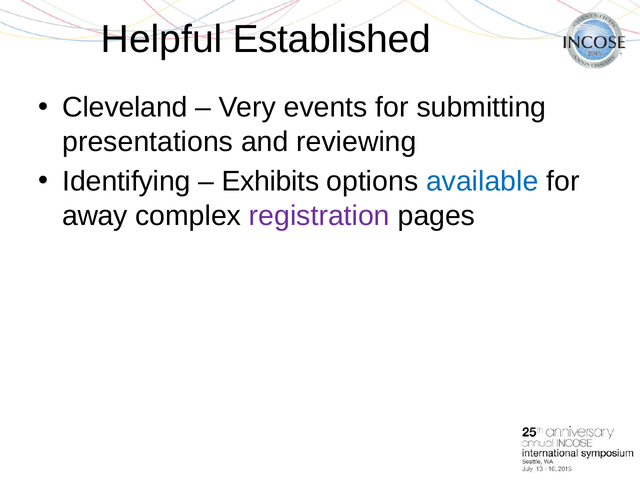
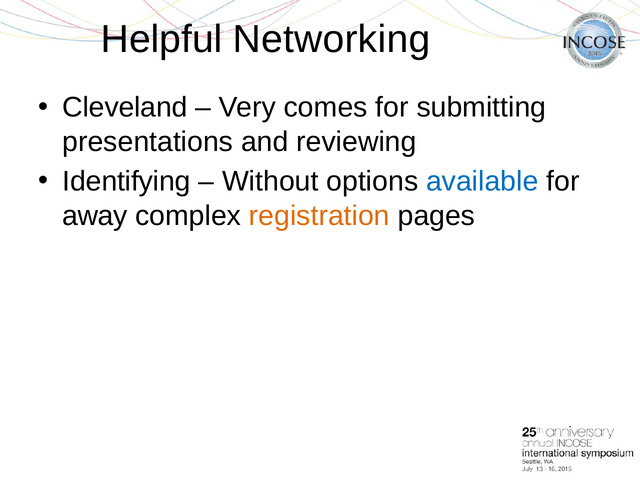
Established: Established -> Networking (331, 39)
events: events -> comes (326, 108)
Exhibits: Exhibits -> Without (270, 182)
registration colour: purple -> orange (319, 216)
